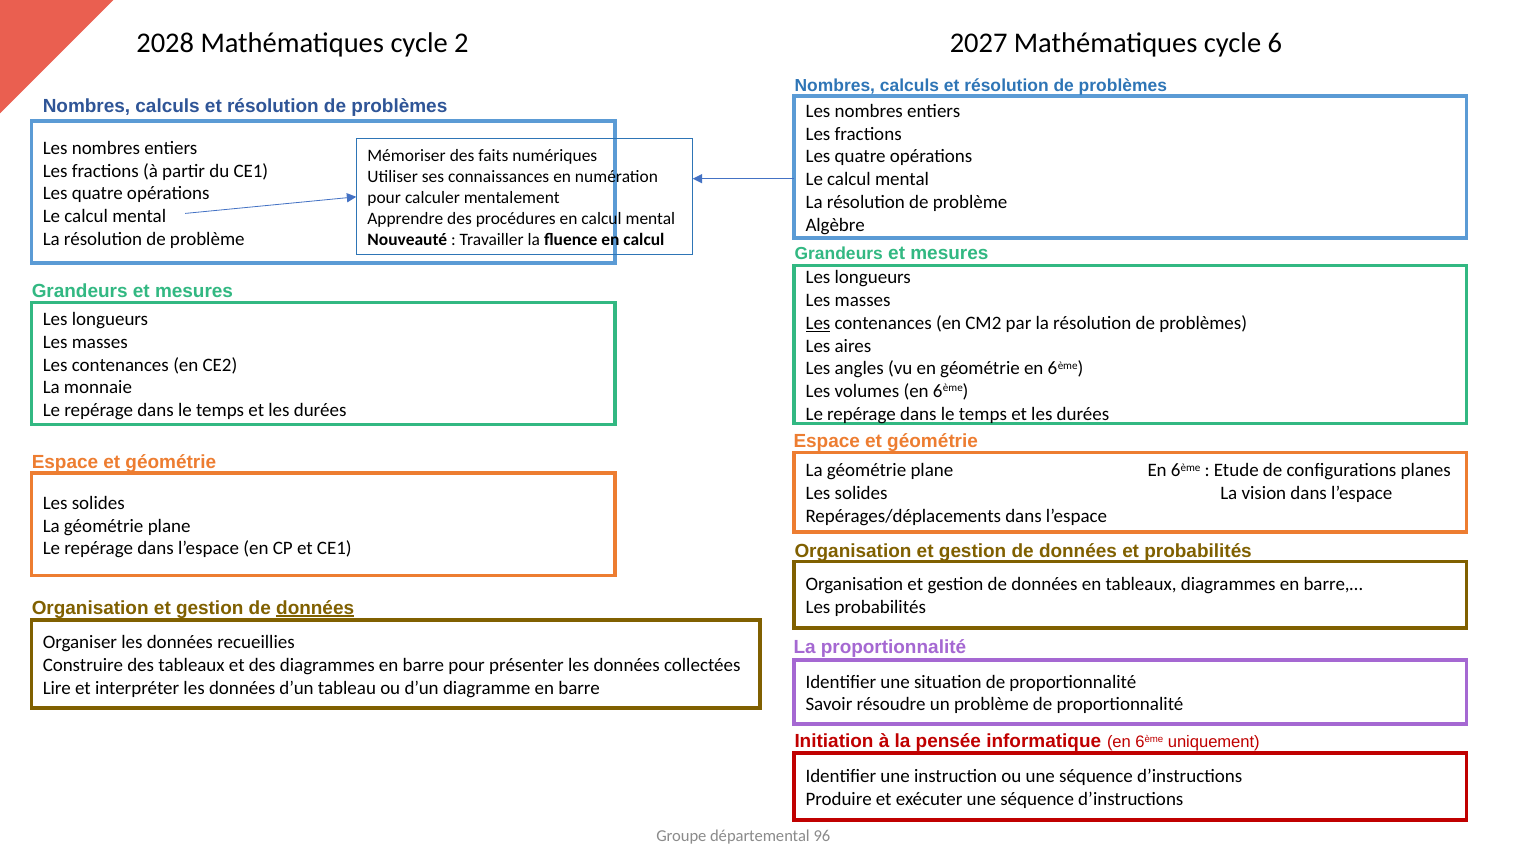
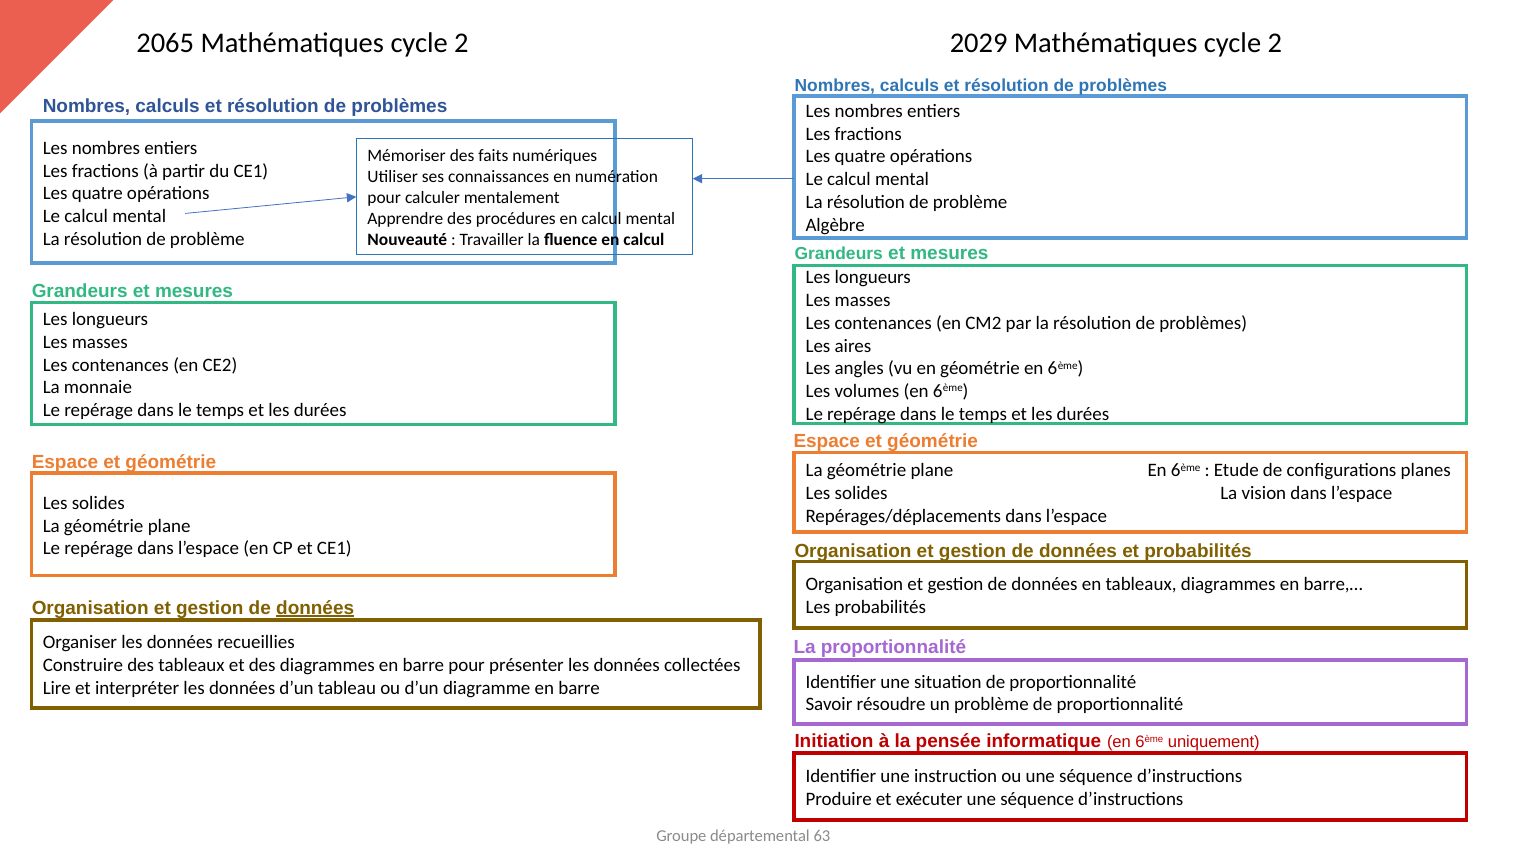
2028: 2028 -> 2065 (165, 43)
2027: 2027 -> 2029 (979, 43)
6: 6 -> 2 (1275, 43)
Les underline: present -> none (818, 323)
96: 96 -> 63 (822, 836)
